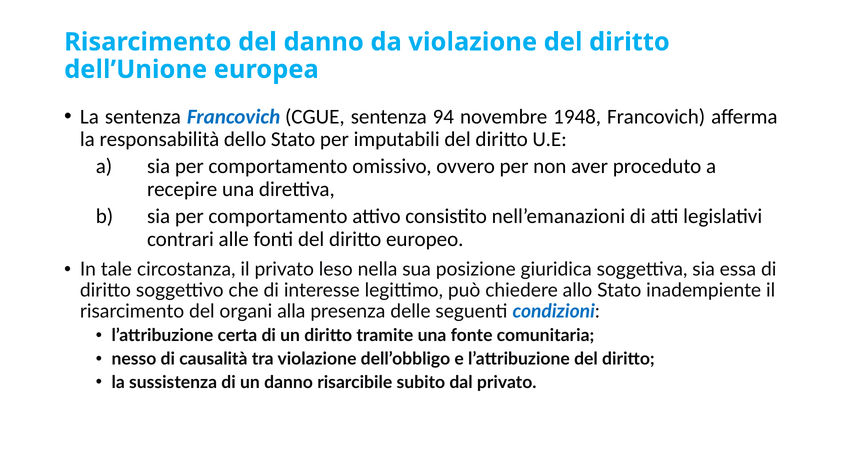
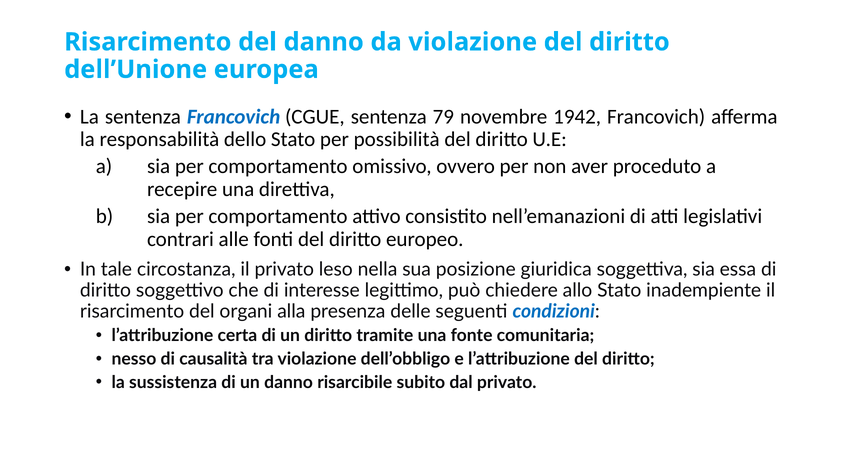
94: 94 -> 79 (443, 116)
1948: 1948 -> 1942 (577, 116)
imputabili: imputabili -> possibilità (397, 139)
